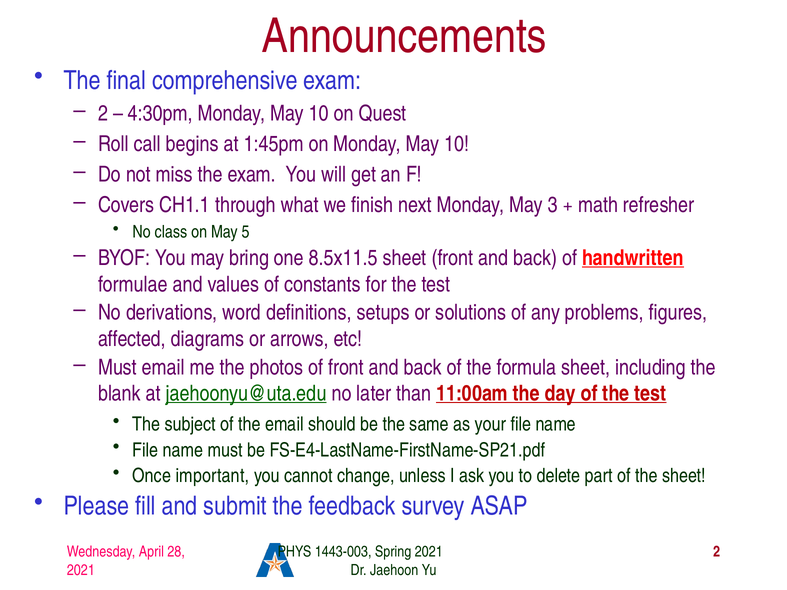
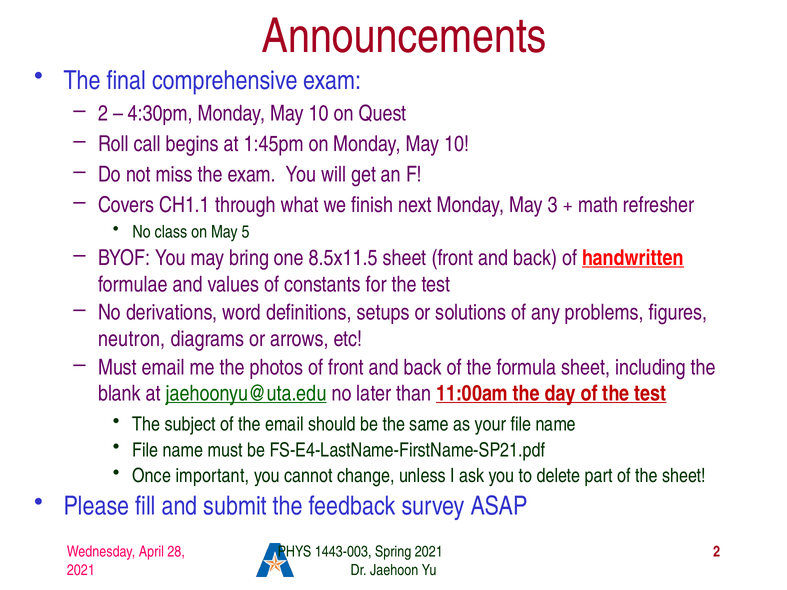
affected: affected -> neutron (132, 339)
